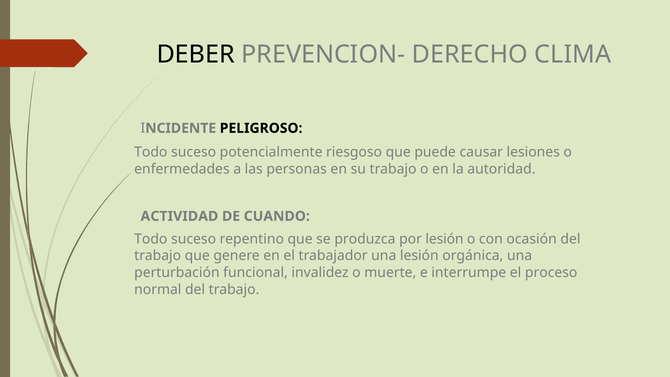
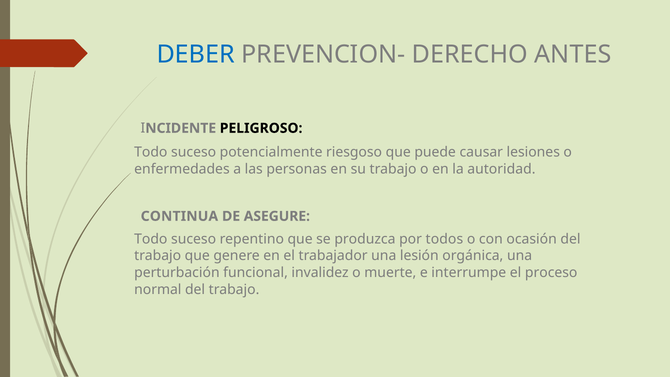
DEBER colour: black -> blue (196, 55)
CLIMA: CLIMA -> ANTES (573, 55)
ACTIVIDAD: ACTIVIDAD -> CONTINUA (179, 216)
CUANDO: CUANDO -> ASEGURE (277, 216)
por lesión: lesión -> todos (444, 239)
